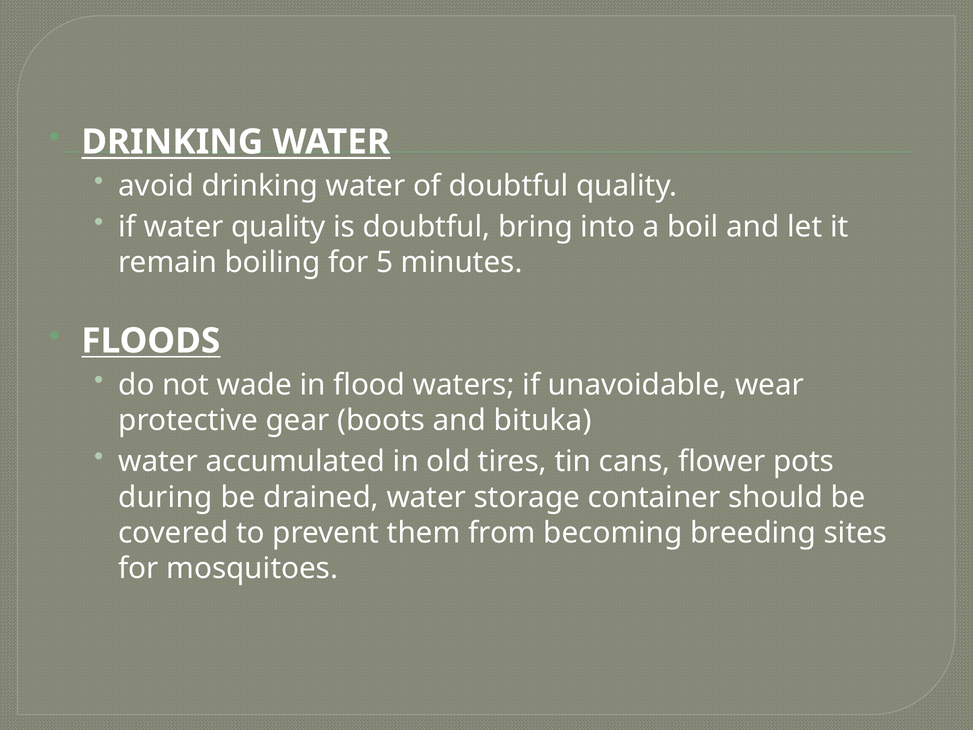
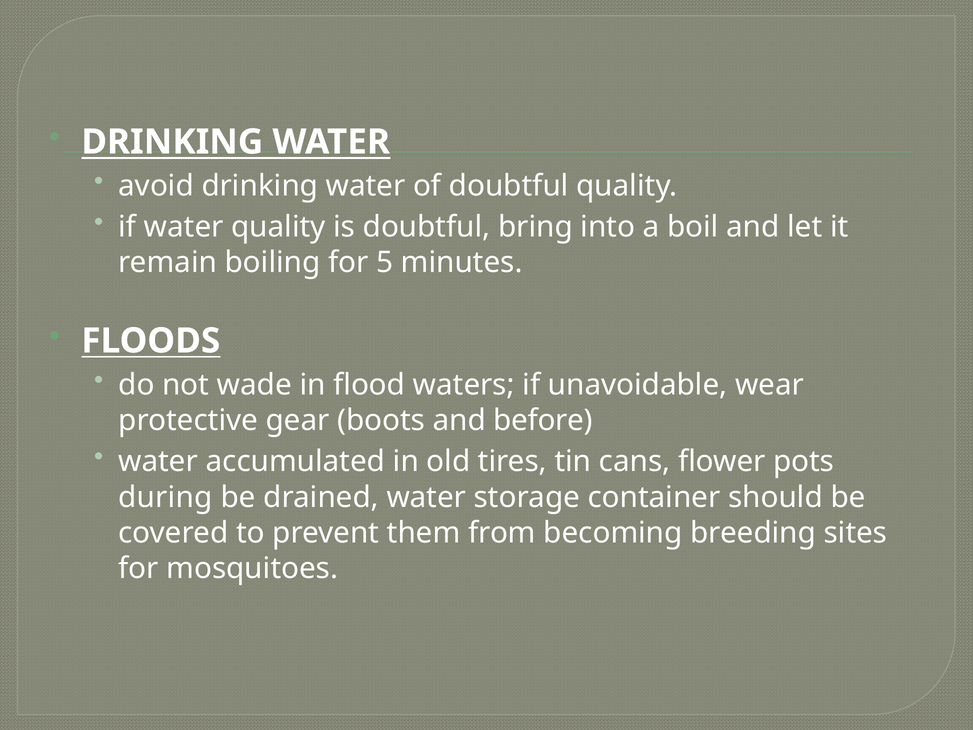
bituka: bituka -> before (543, 420)
